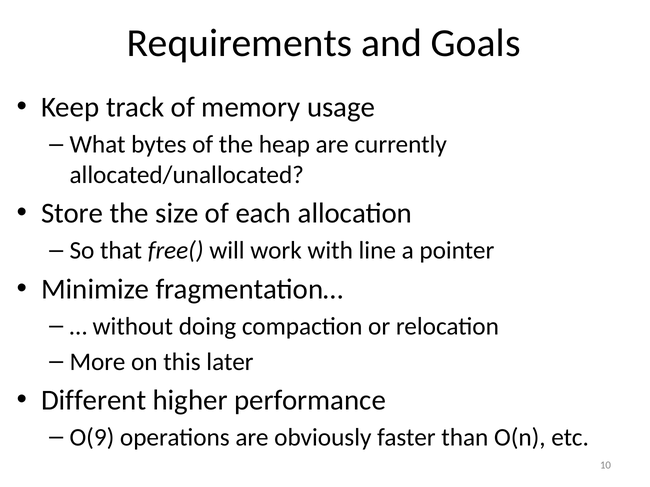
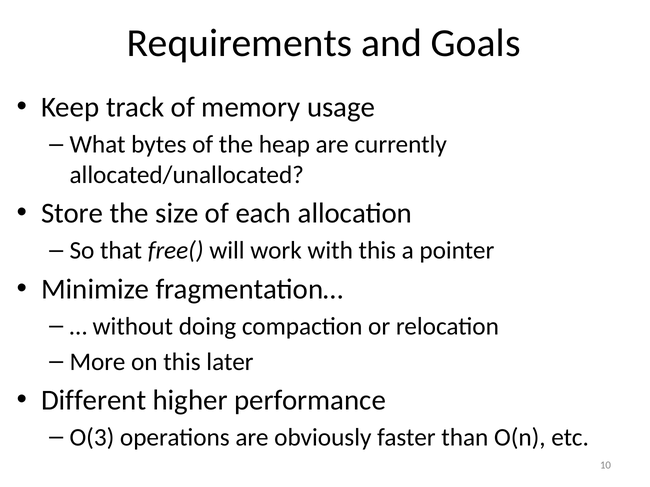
with line: line -> this (377, 251)
O(9: O(9 -> O(3 (92, 438)
